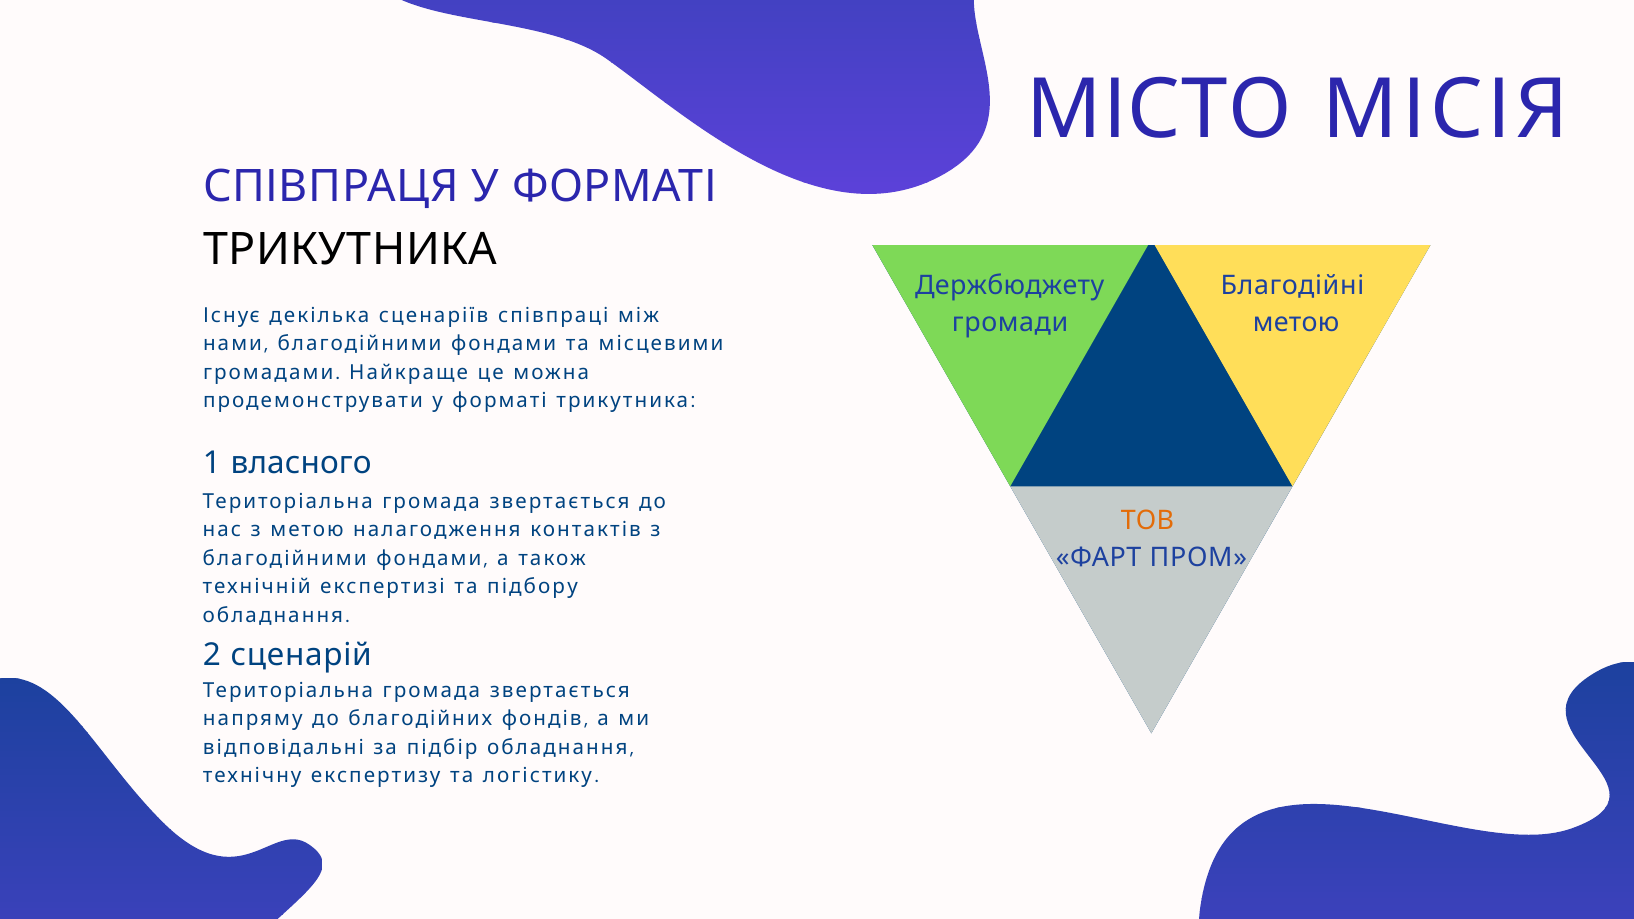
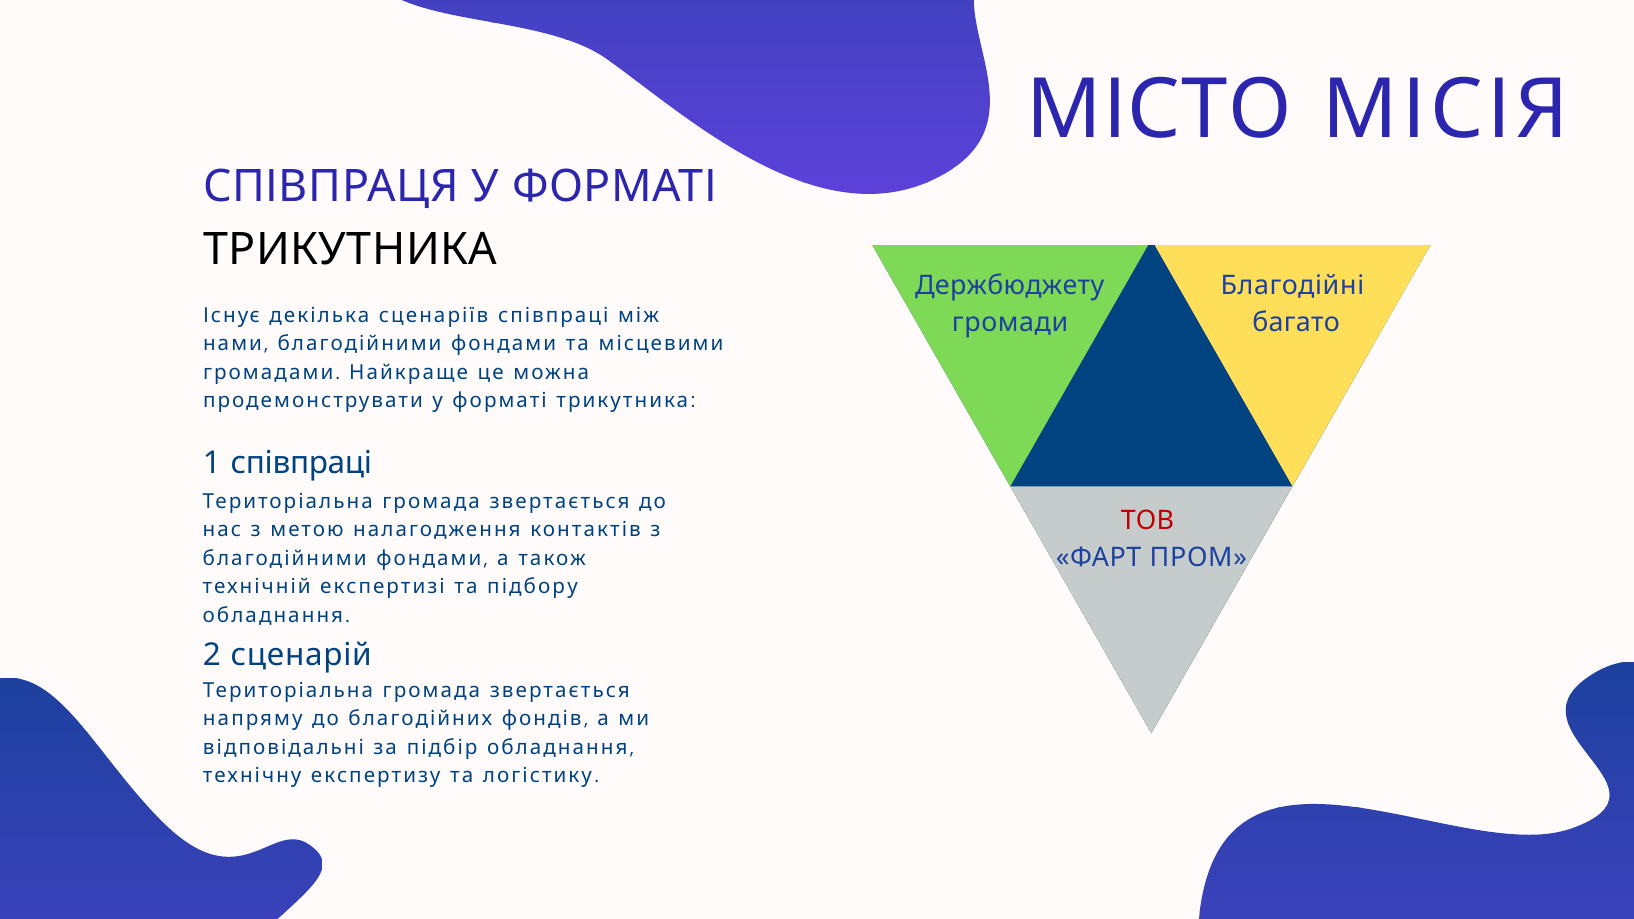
метою: метою -> багато (1296, 323)
1 власного: власного -> співпраці (301, 463)
ТОВ colour: orange -> red (1147, 521)
